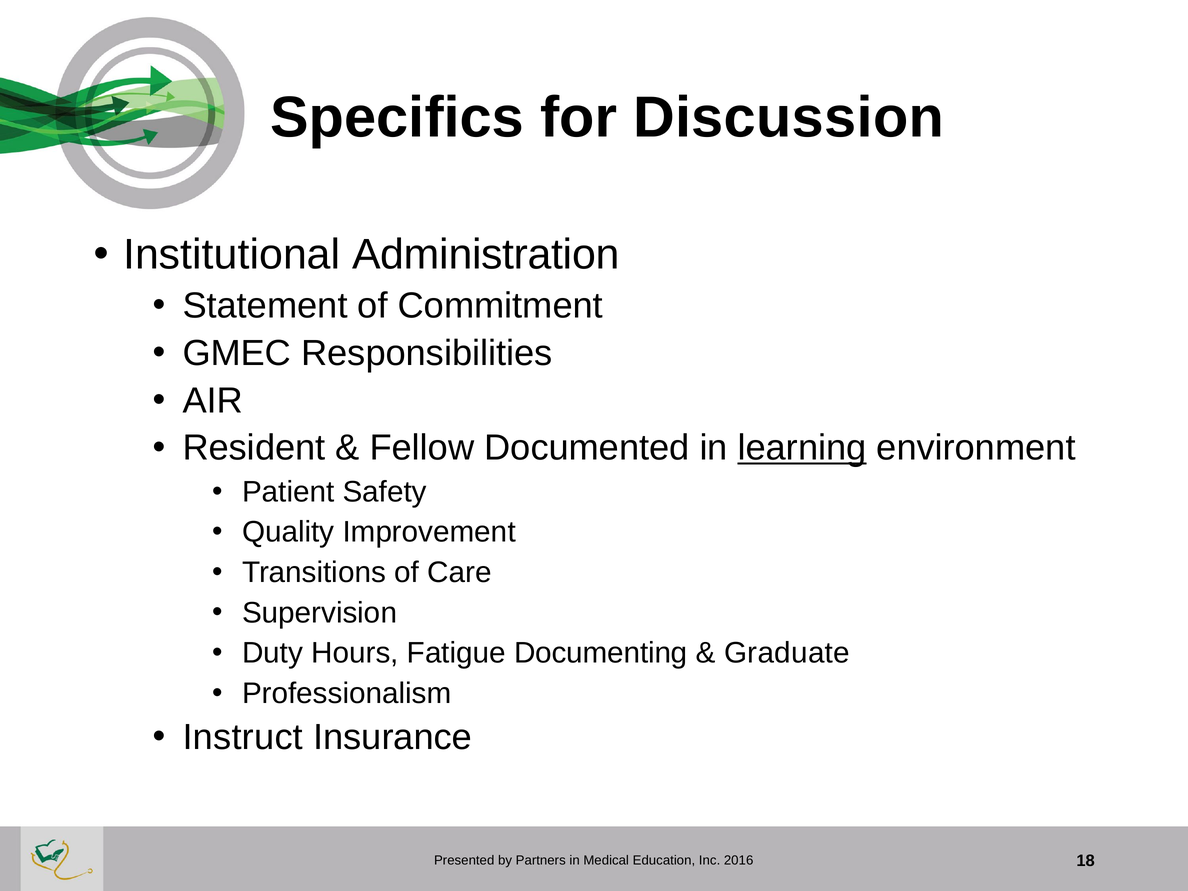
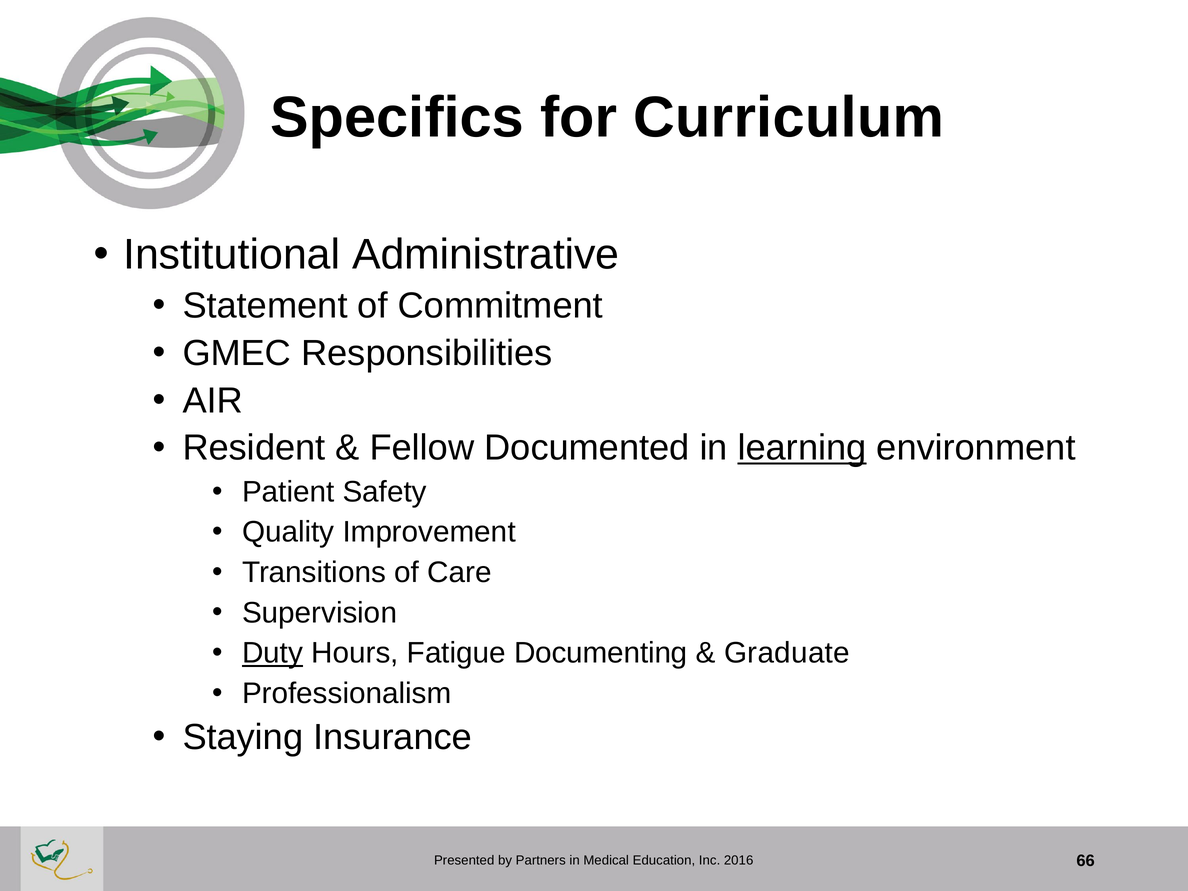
Discussion: Discussion -> Curriculum (789, 118)
Administration: Administration -> Administrative (486, 255)
Duty underline: none -> present (273, 653)
Instruct: Instruct -> Staying (243, 737)
18: 18 -> 66 (1086, 861)
